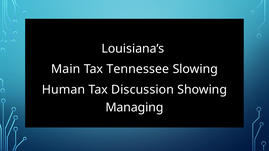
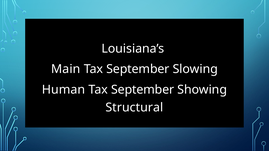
Tennessee: Tennessee -> September (138, 69)
Discussion: Discussion -> September (143, 90)
Managing: Managing -> Structural (134, 108)
